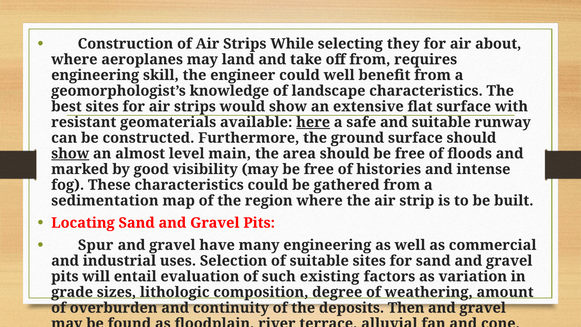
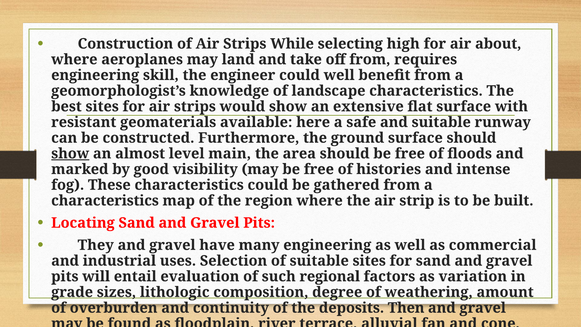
they: they -> high (403, 44)
here underline: present -> none (313, 122)
sedimentation: sedimentation -> characteristics (105, 201)
Spur: Spur -> They (96, 245)
existing: existing -> regional (330, 276)
